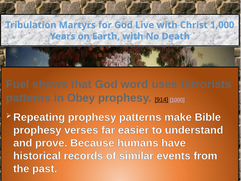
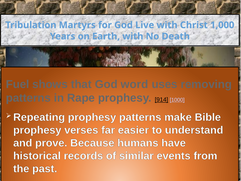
terrorists: terrorists -> removing (206, 84)
Obey: Obey -> Rape (81, 98)
